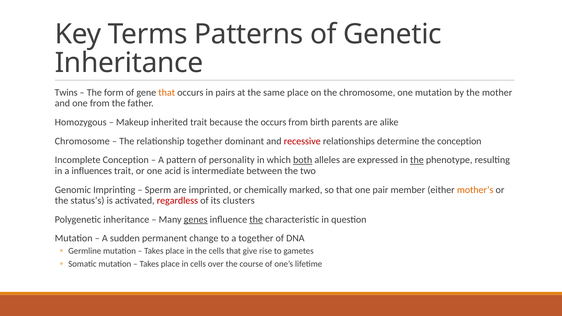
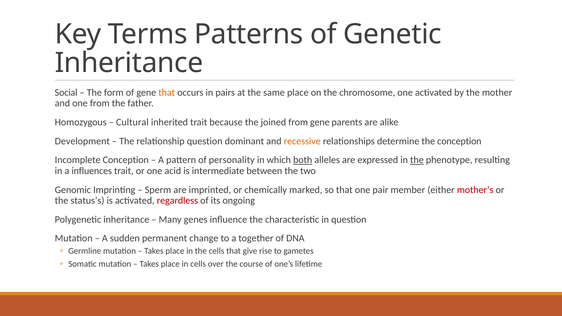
Twins: Twins -> Social (66, 92)
one mutation: mutation -> activated (434, 92)
Makeup: Makeup -> Cultural (132, 122)
the occurs: occurs -> joined (273, 122)
from birth: birth -> gene (320, 122)
Chromosome: Chromosome -> Development (82, 141)
relationship together: together -> question (205, 141)
recessive colour: red -> orange (302, 141)
mother’s colour: orange -> red (475, 190)
clusters: clusters -> ongoing (239, 201)
genes underline: present -> none (196, 220)
the underline: present -> none (256, 220)
